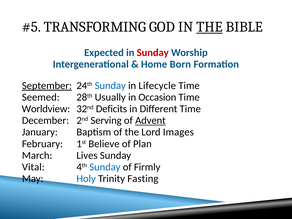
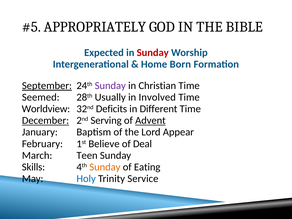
TRANSFORMING: TRANSFORMING -> APPROPRIATELY (95, 27)
THE underline: present -> none (209, 27)
Sunday colour: blue -> purple (110, 86)
Lifecycle: Lifecycle -> Christian (157, 86)
Occasion: Occasion -> Involved (157, 97)
December underline: none -> present (45, 121)
Images: Images -> Appear (178, 132)
Plan: Plan -> Deal (142, 144)
Lives: Lives -> Teen (87, 155)
Vital: Vital -> Skills (33, 167)
Sunday colour: blue -> orange (105, 167)
Firmly: Firmly -> Eating (147, 167)
Fasting: Fasting -> Service (143, 179)
